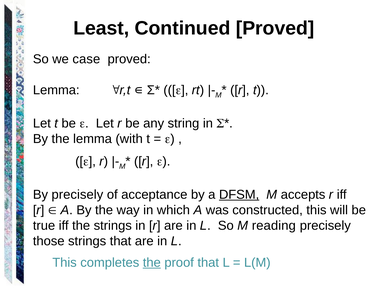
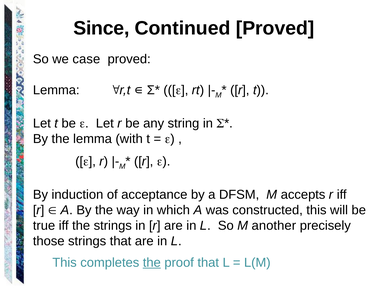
Least: Least -> Since (101, 28)
By precisely: precisely -> induction (77, 195)
DFSM underline: present -> none (239, 195)
reading: reading -> another (274, 226)
